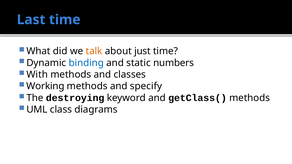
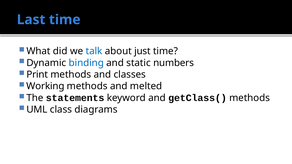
talk colour: orange -> blue (94, 51)
With: With -> Print (37, 75)
specify: specify -> melted (146, 86)
destroying: destroying -> statements (75, 98)
